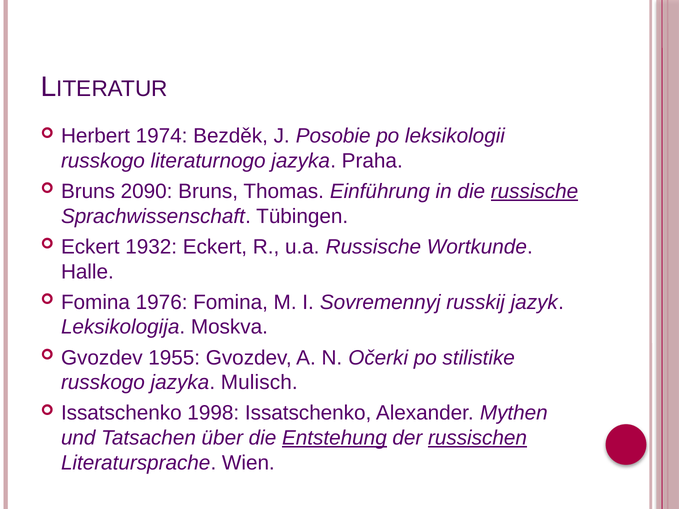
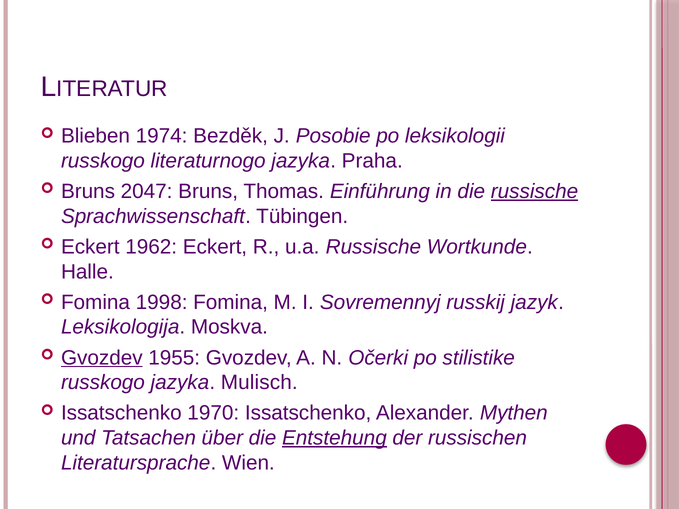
Herbert: Herbert -> Blieben (95, 136)
2090: 2090 -> 2047 (147, 192)
1932: 1932 -> 1962 (151, 247)
1976: 1976 -> 1998 (162, 302)
Gvozdev underline: none -> present (102, 358)
1998: 1998 -> 1970 (213, 413)
russischen underline: present -> none (477, 438)
